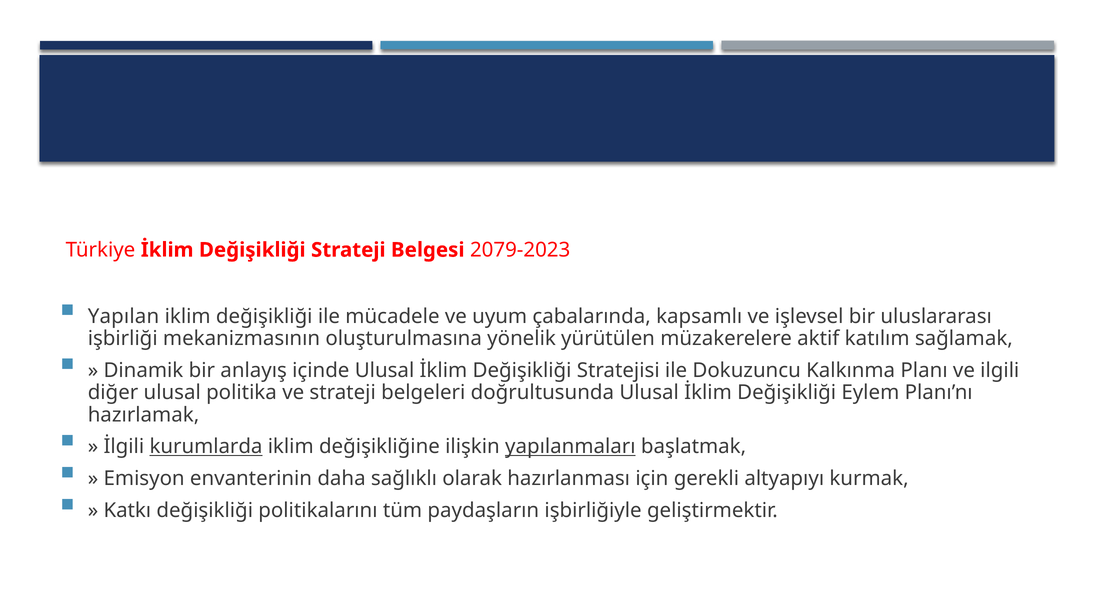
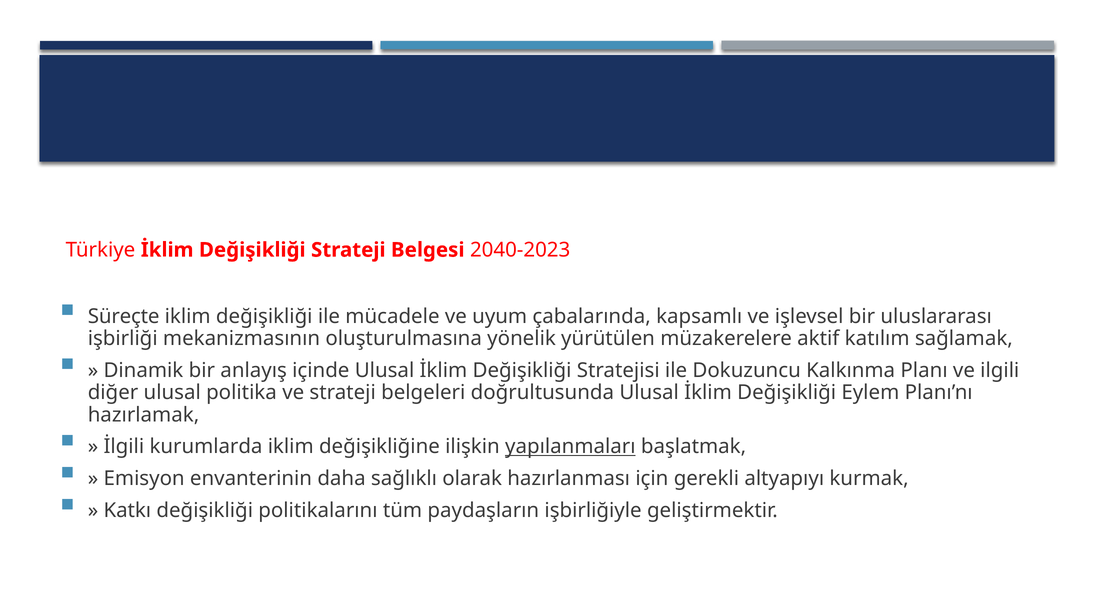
2079-2023: 2079-2023 -> 2040-2023 (520, 250)
Yapılan: Yapılan -> Süreçte (124, 317)
kurumlarda underline: present -> none (206, 447)
